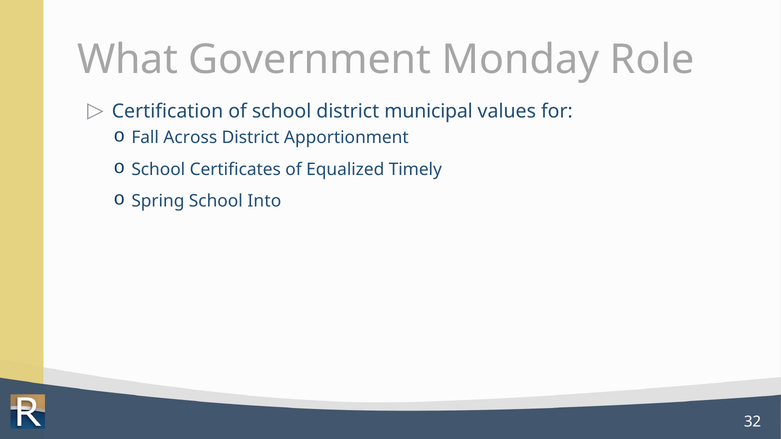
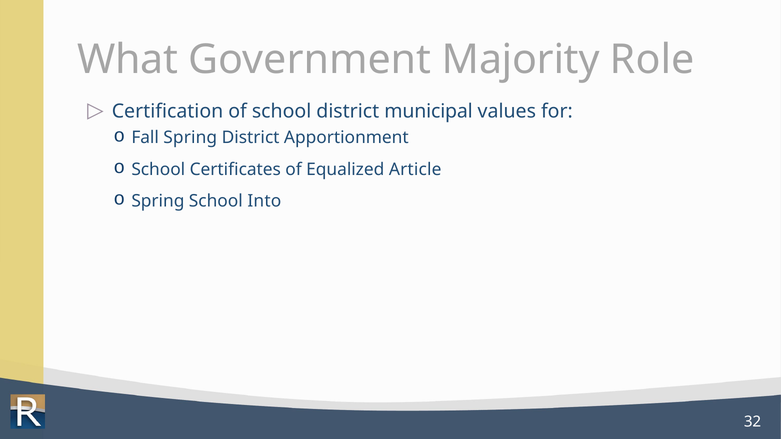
Monday: Monday -> Majority (521, 60)
Fall Across: Across -> Spring (190, 138)
Timely: Timely -> Article (415, 170)
